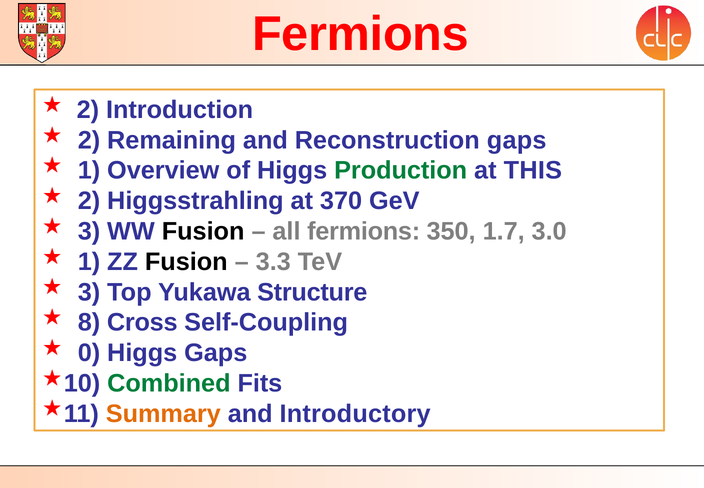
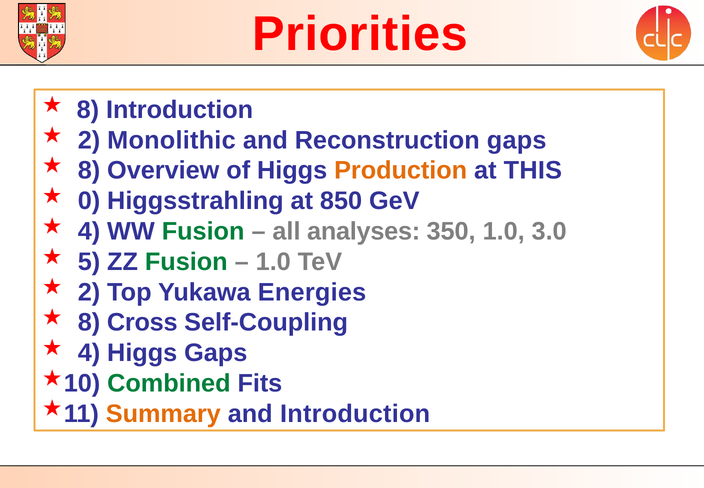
Fermions: Fermions -> Priorities (360, 34)
2: 2 -> 8 (88, 110)
Remaining: Remaining -> Monolithic (171, 140)
1: 1 -> 8 (89, 170)
Production colour: green -> orange (401, 170)
2: 2 -> 0 (89, 201)
370: 370 -> 850 (341, 201)
3: 3 -> 4 (89, 231)
Fusion colour: black -> green (203, 231)
all fermions: fermions -> analyses (364, 231)
350 1.7: 1.7 -> 1.0 (504, 231)
1: 1 -> 5 (89, 261)
Fusion colour: black -> green (186, 261)
3.3: 3.3 -> 1.0 (273, 261)
3: 3 -> 2 (89, 292)
Structure: Structure -> Energies (312, 292)
0: 0 -> 4 (89, 352)
and Introductory: Introductory -> Introduction (355, 413)
